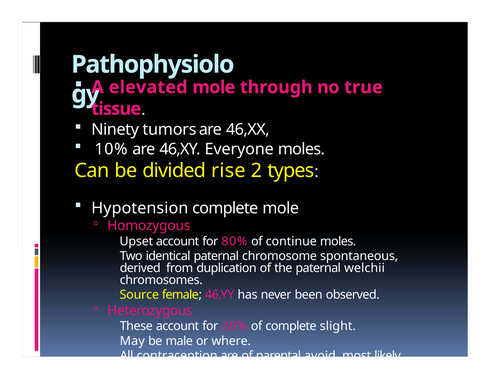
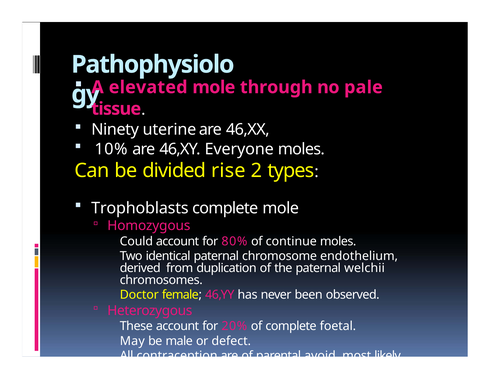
true: true -> pale (363, 87)
tumors: tumors -> uterine (169, 130)
Hypotension: Hypotension -> Trophoblasts (140, 208)
Upset: Upset -> Could (136, 241)
spontaneous: spontaneous -> endothelium (359, 256)
Source: Source -> Doctor (139, 295)
slight: slight -> foetal (338, 326)
where: where -> defect (231, 341)
